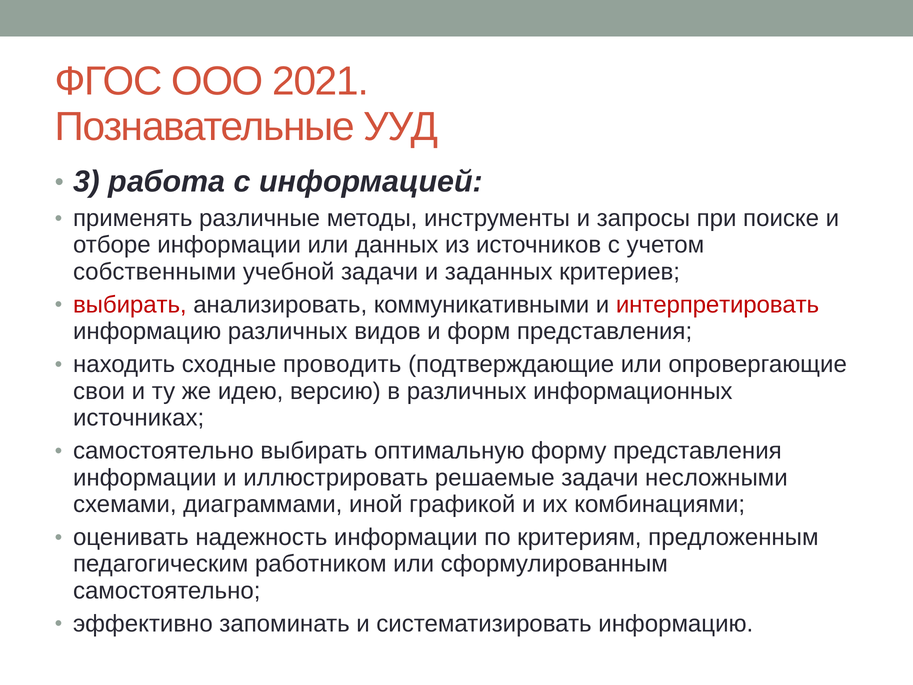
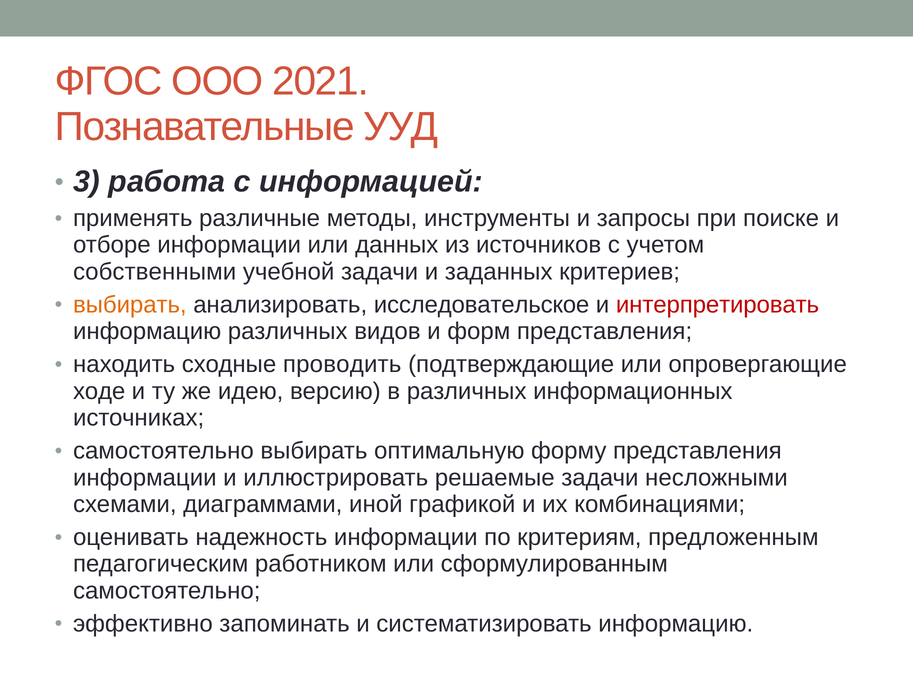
выбирать colour: red -> orange (130, 305)
коммуникативными: коммуникативными -> исследовательское (482, 305)
свои: свои -> ходе (99, 391)
